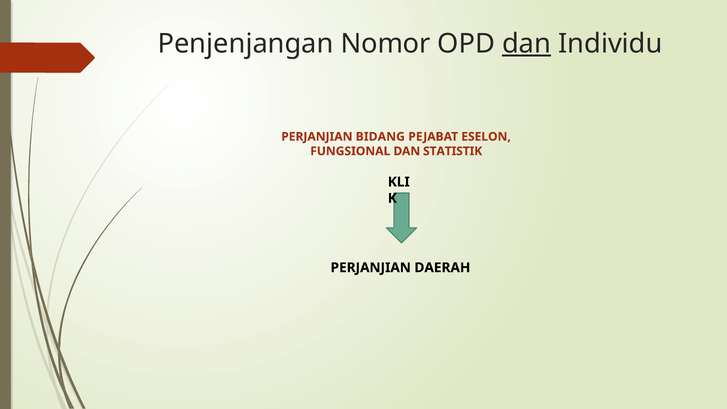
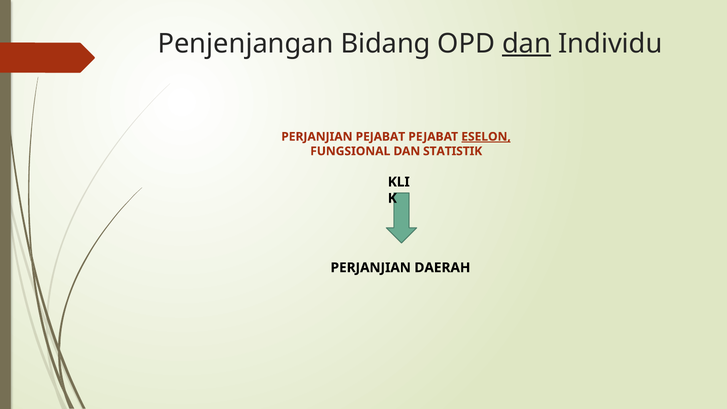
Nomor: Nomor -> Bidang (386, 44)
PERJANJIAN BIDANG: BIDANG -> PEJABAT (380, 137)
ESELON underline: none -> present (486, 137)
